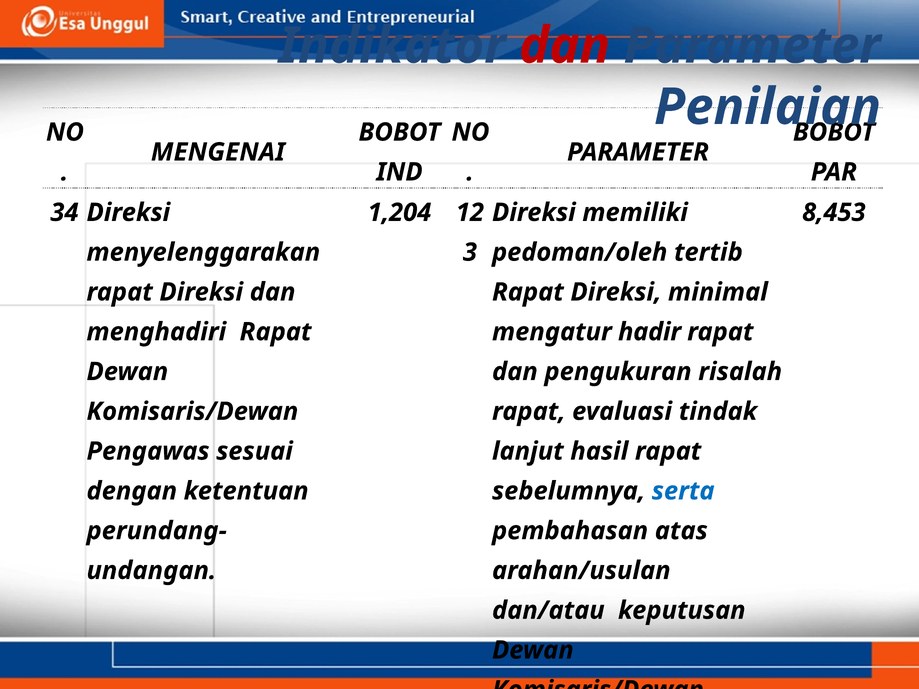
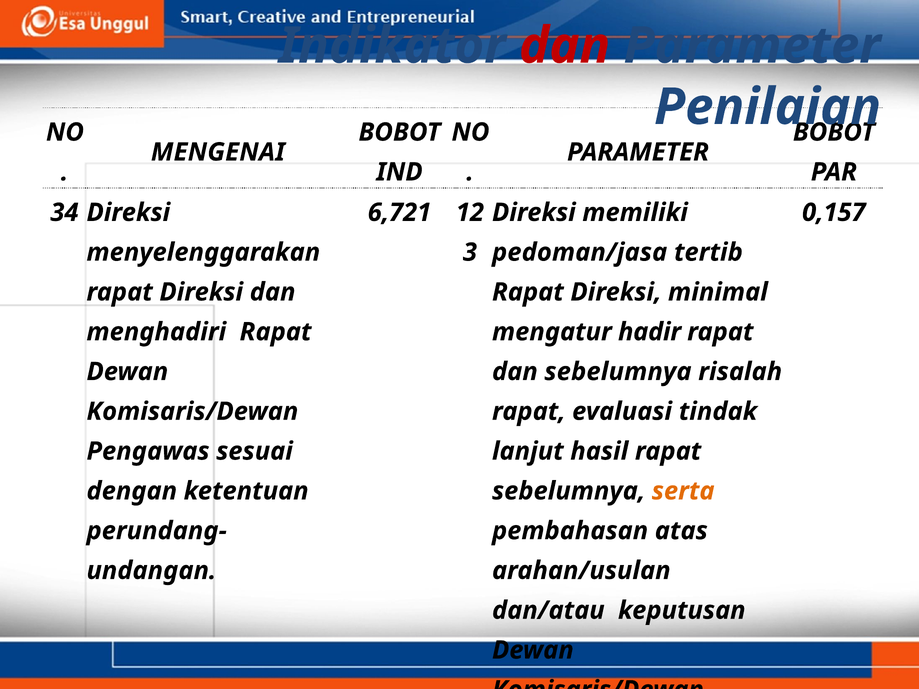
1,204: 1,204 -> 6,721 (399, 213)
8,453: 8,453 -> 0,157 (834, 213)
pedoman/oleh: pedoman/oleh -> pedoman/jasa (580, 252)
dan pengukuran: pengukuran -> sebelumnya (618, 372)
serta colour: blue -> orange (683, 491)
